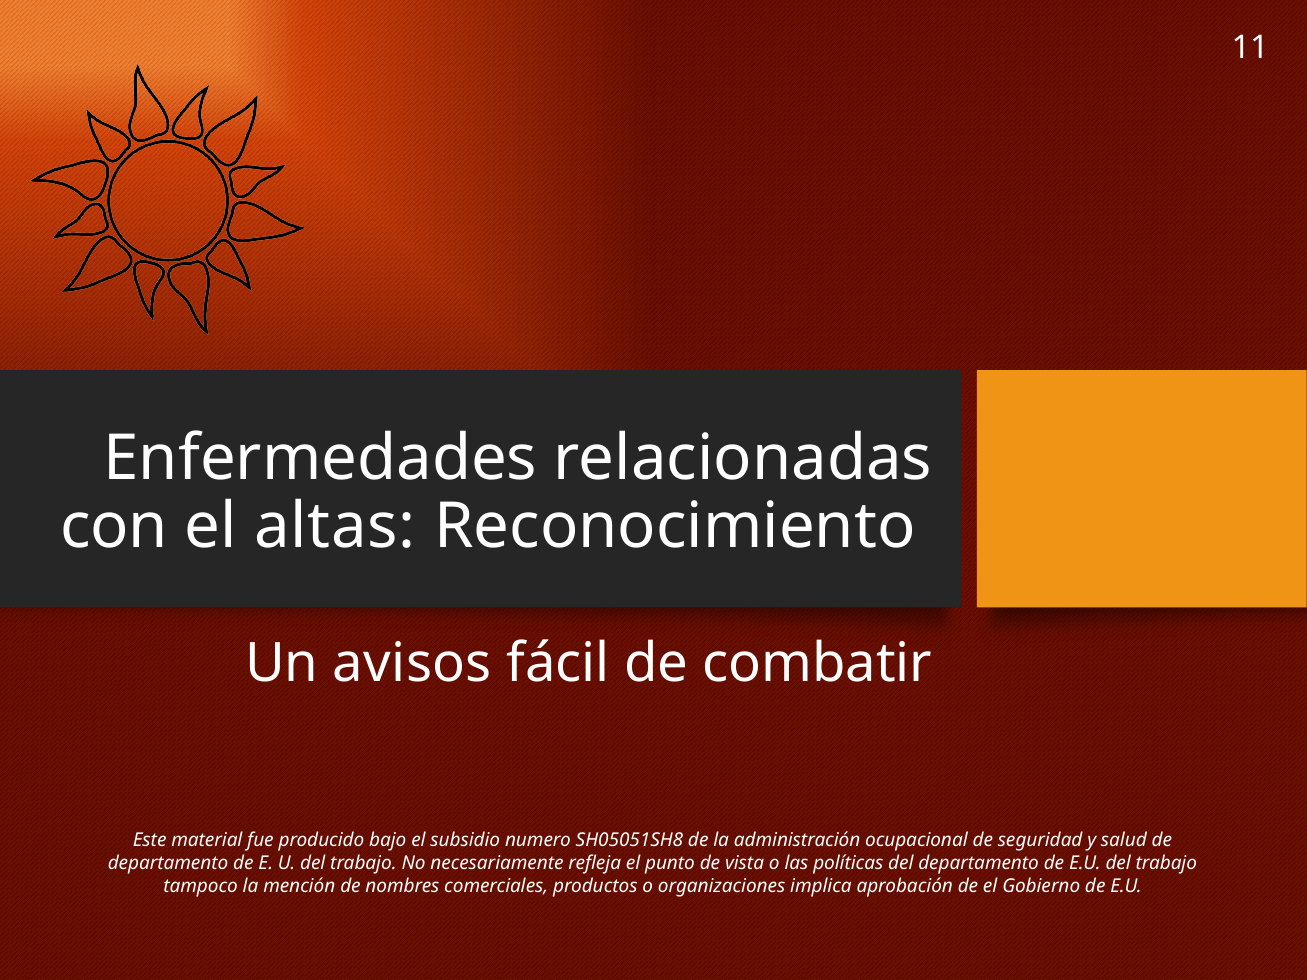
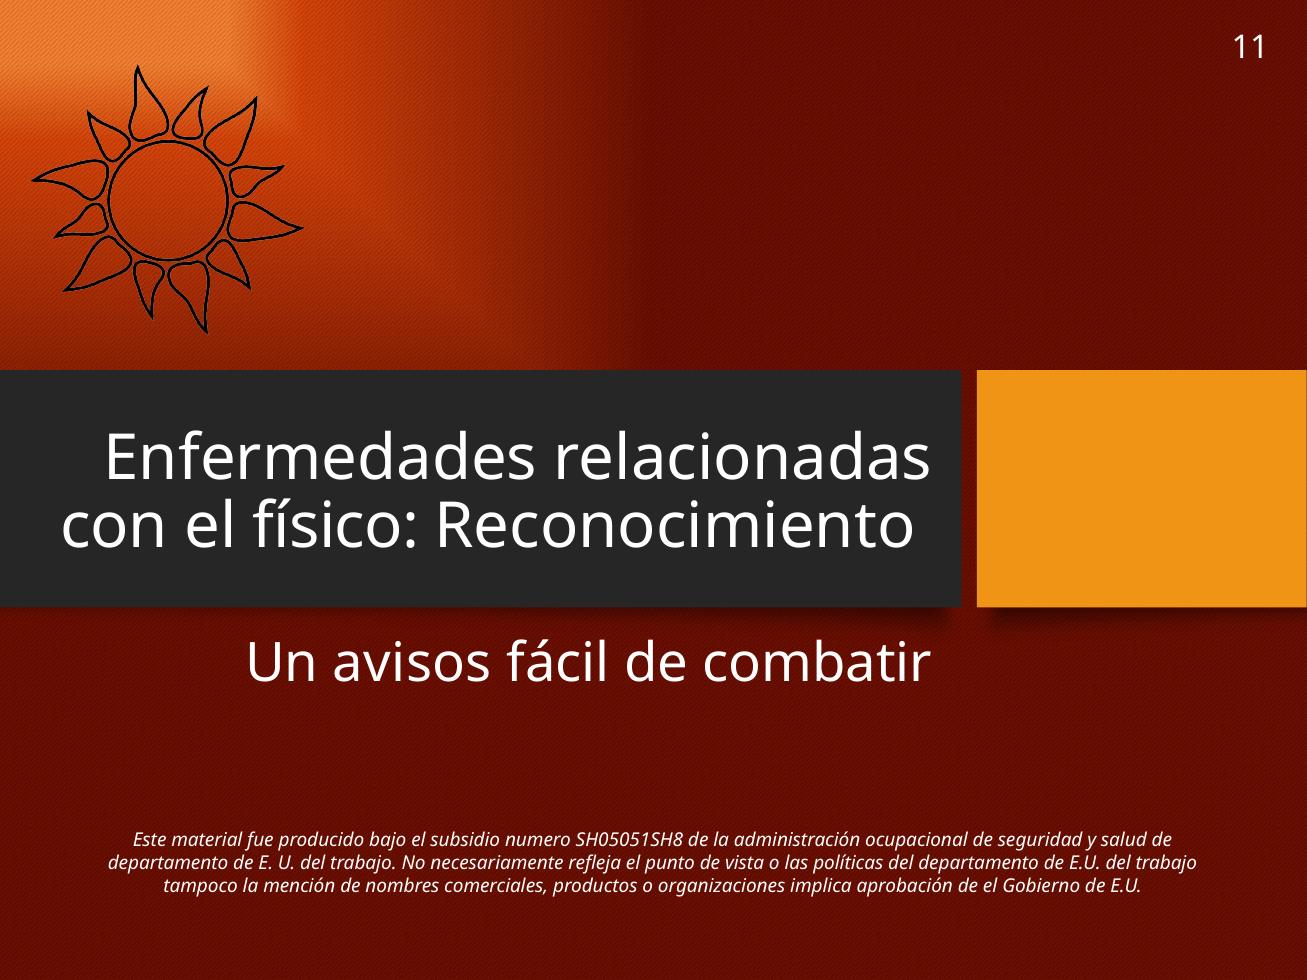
altas: altas -> físico (336, 527)
